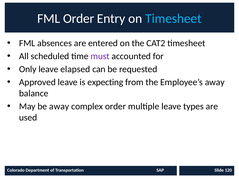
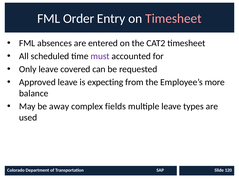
Timesheet colour: light blue -> pink (173, 19)
elapsed: elapsed -> covered (75, 69)
Employee’s away: away -> more (215, 82)
complex order: order -> fields (115, 107)
